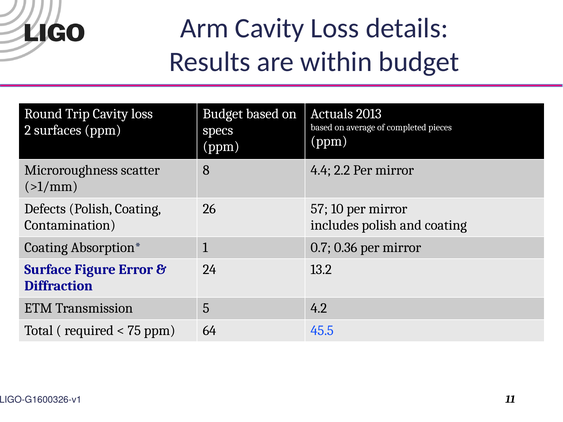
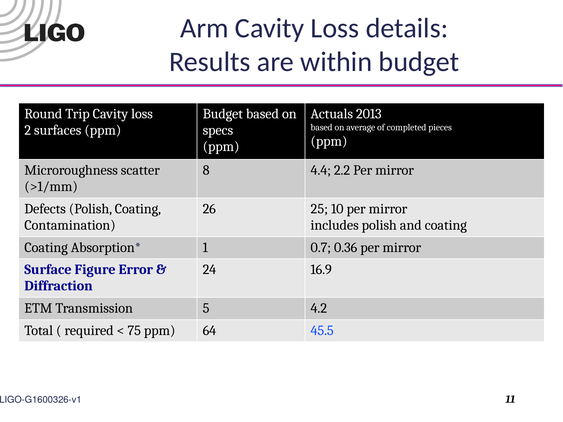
57: 57 -> 25 (319, 209)
13.2: 13.2 -> 16.9 (321, 270)
